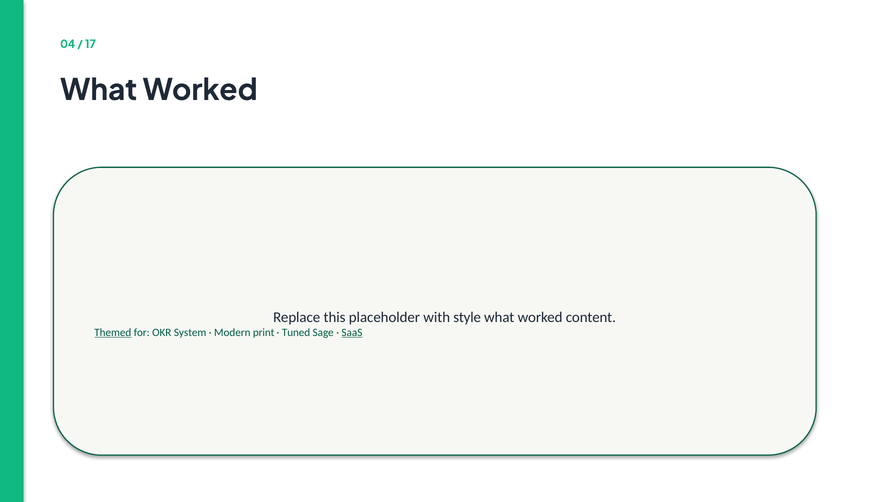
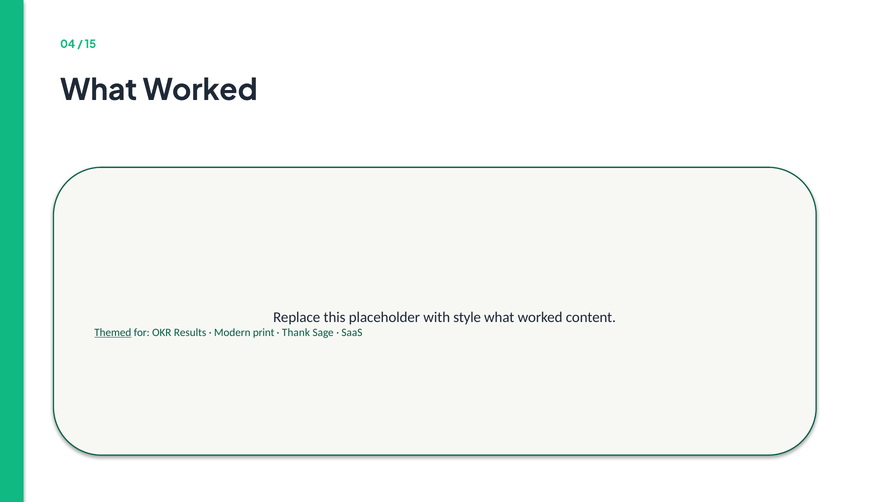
17: 17 -> 15 (90, 44)
System: System -> Results (190, 332)
Tuned: Tuned -> Thank (296, 332)
SaaS underline: present -> none (352, 332)
